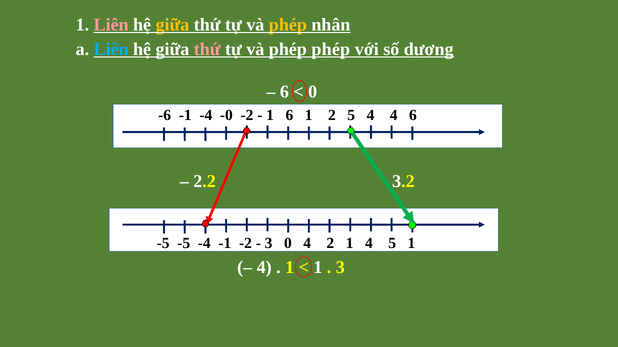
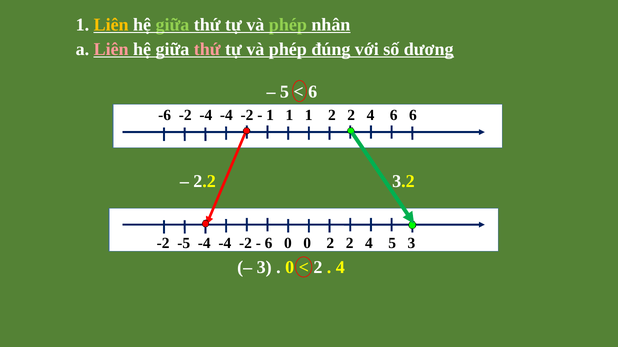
Liên colour: pink -> yellow (111, 25)
giữa colour: yellow -> light green (172, 25)
phép colour: yellow -> light green (288, 25)
Liên colour: light blue -> pink (111, 49)
phép phép: phép -> đúng (331, 49)
6: 6 -> 5 (285, 92)
0: 0 -> 6 (313, 92)
-6 -1: -1 -> -2 (185, 116)
-0: -0 -> -4 (226, 116)
6: 6 -> 1 (289, 116)
1 2 5: 5 -> 2 (351, 116)
4 4: 4 -> 6 (394, 116)
-5: -5 -> -2 (163, 243)
-5 -4 -1: -1 -> -4 (225, 243)
3: 3 -> 6 (269, 243)
0 4: 4 -> 0 (307, 243)
1: 1 -> 2 (350, 243)
5 1: 1 -> 3 (411, 243)
4: 4 -> 3 (264, 268)
1: 1 -> 0 (290, 268)
1: 1 -> 2 (318, 268)
3: 3 -> 4 (340, 268)
